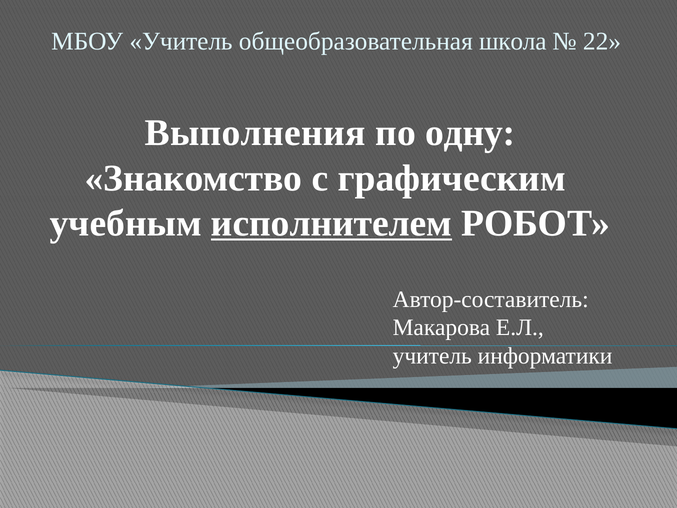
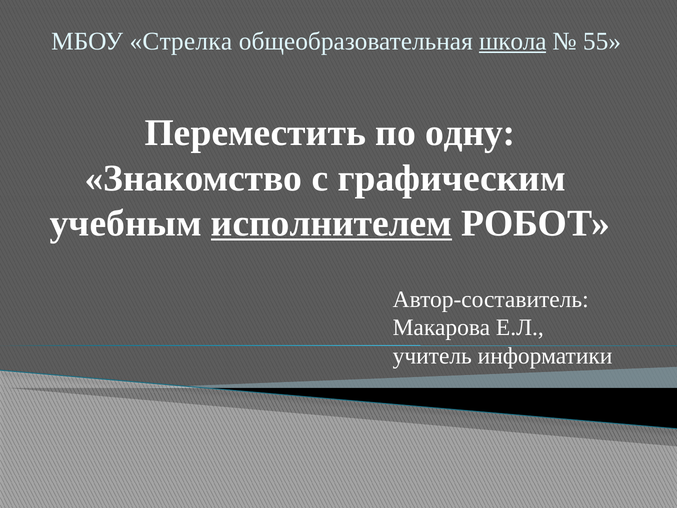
МБОУ Учитель: Учитель -> Стрелка (181, 42)
школа underline: none -> present (513, 42)
22: 22 -> 55 (602, 42)
Выполнения: Выполнения -> Переместить (255, 133)
